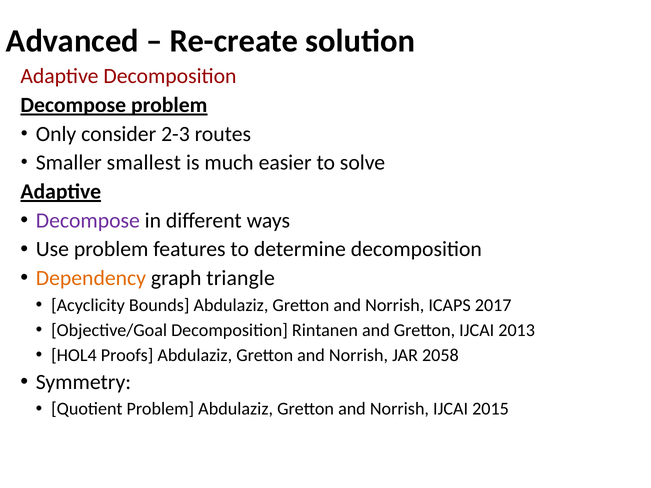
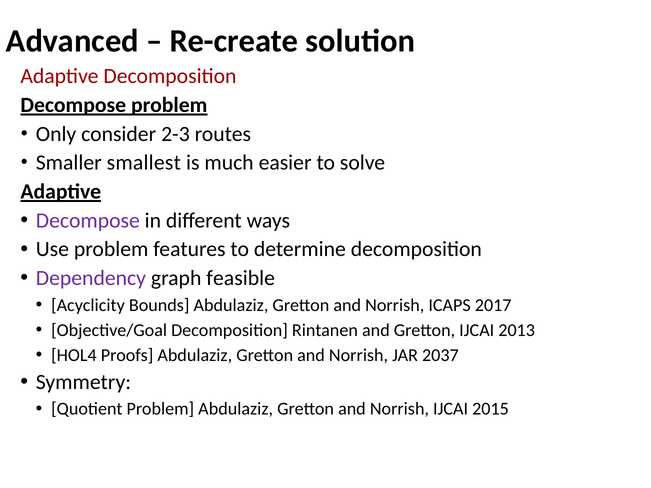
Dependency colour: orange -> purple (91, 278)
triangle: triangle -> feasible (241, 278)
2058: 2058 -> 2037 (440, 355)
